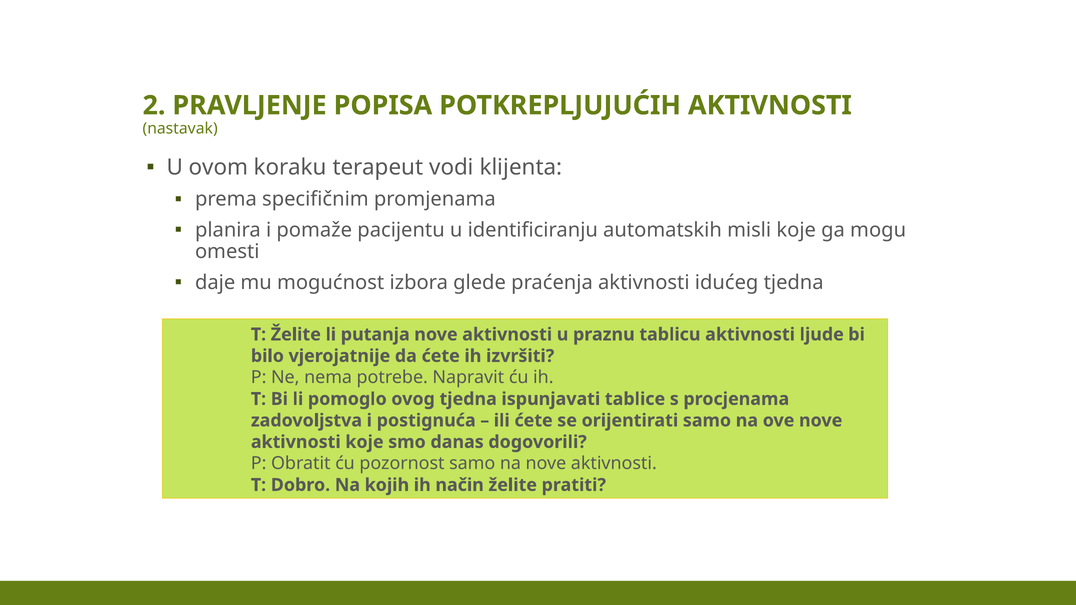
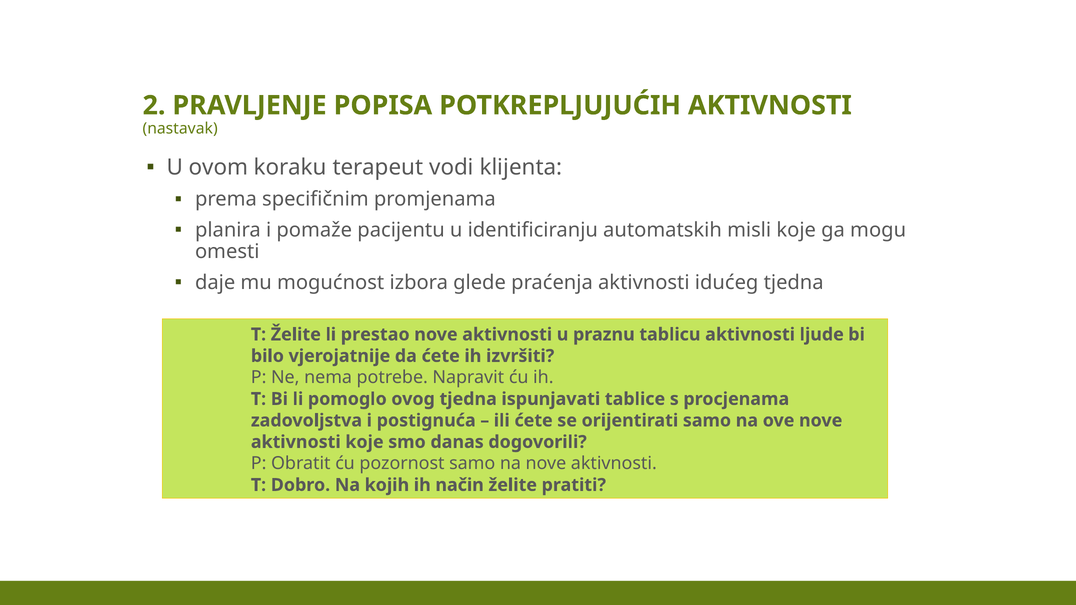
putanja: putanja -> prestao (375, 335)
